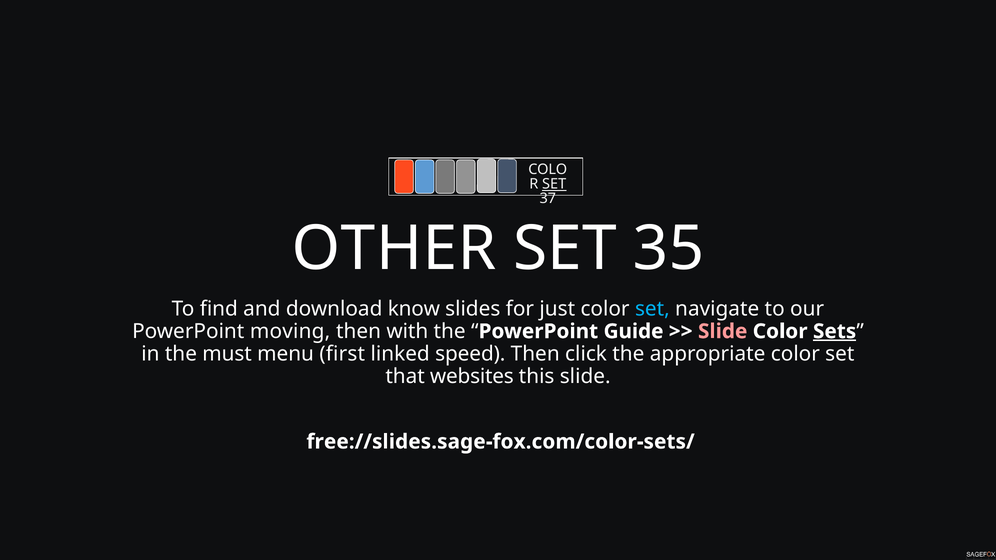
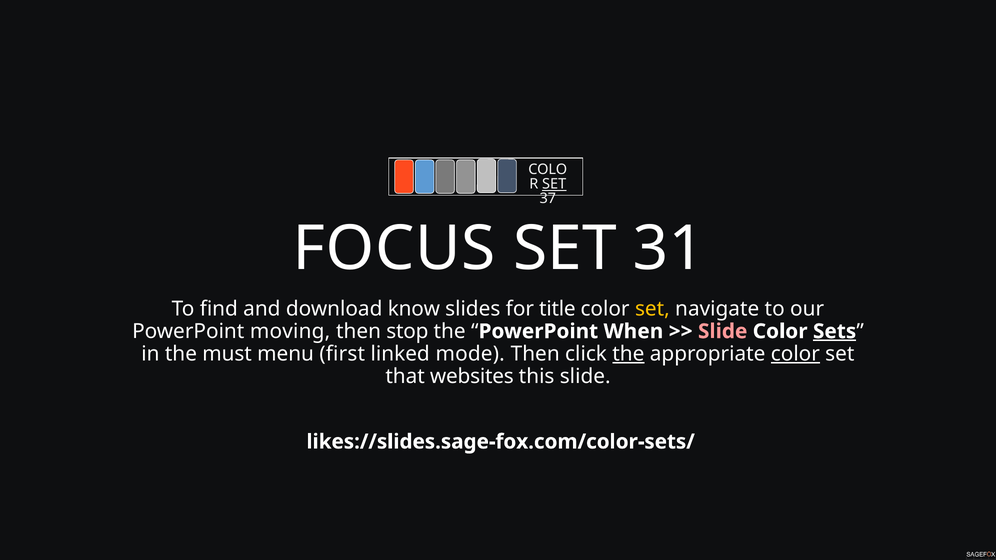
OTHER: OTHER -> FOCUS (394, 249)
35: 35 -> 31 (669, 249)
just: just -> title (557, 309)
set colour: light blue -> yellow (652, 309)
with: with -> stop (407, 332)
Guide: Guide -> When (633, 332)
speed: speed -> mode (470, 354)
the underline: none -> present (628, 354)
color underline: none -> present (795, 354)
free://slides.sage-fox.com/color-sets/: free://slides.sage-fox.com/color-sets/ -> likes://slides.sage-fox.com/color-sets/ (501, 442)
